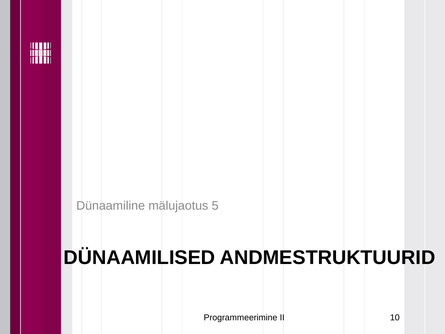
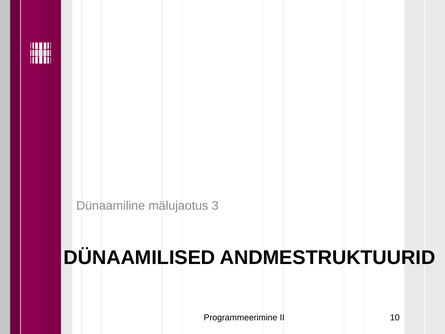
5: 5 -> 3 (215, 206)
